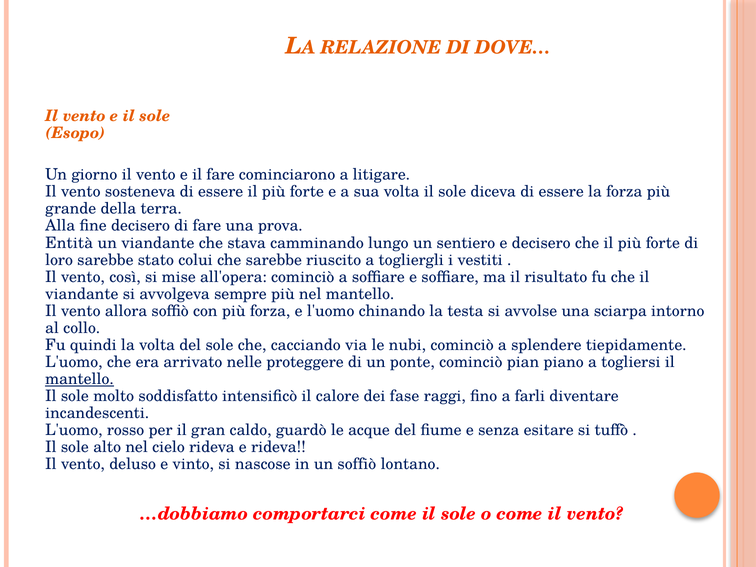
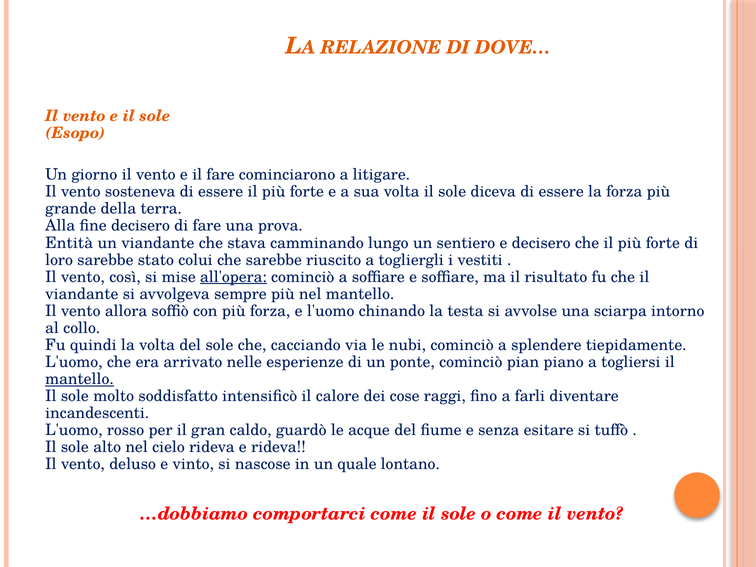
all'opera underline: none -> present (233, 277)
proteggere: proteggere -> esperienze (305, 362)
fase: fase -> cose (405, 396)
un soffiò: soffiò -> quale (357, 464)
